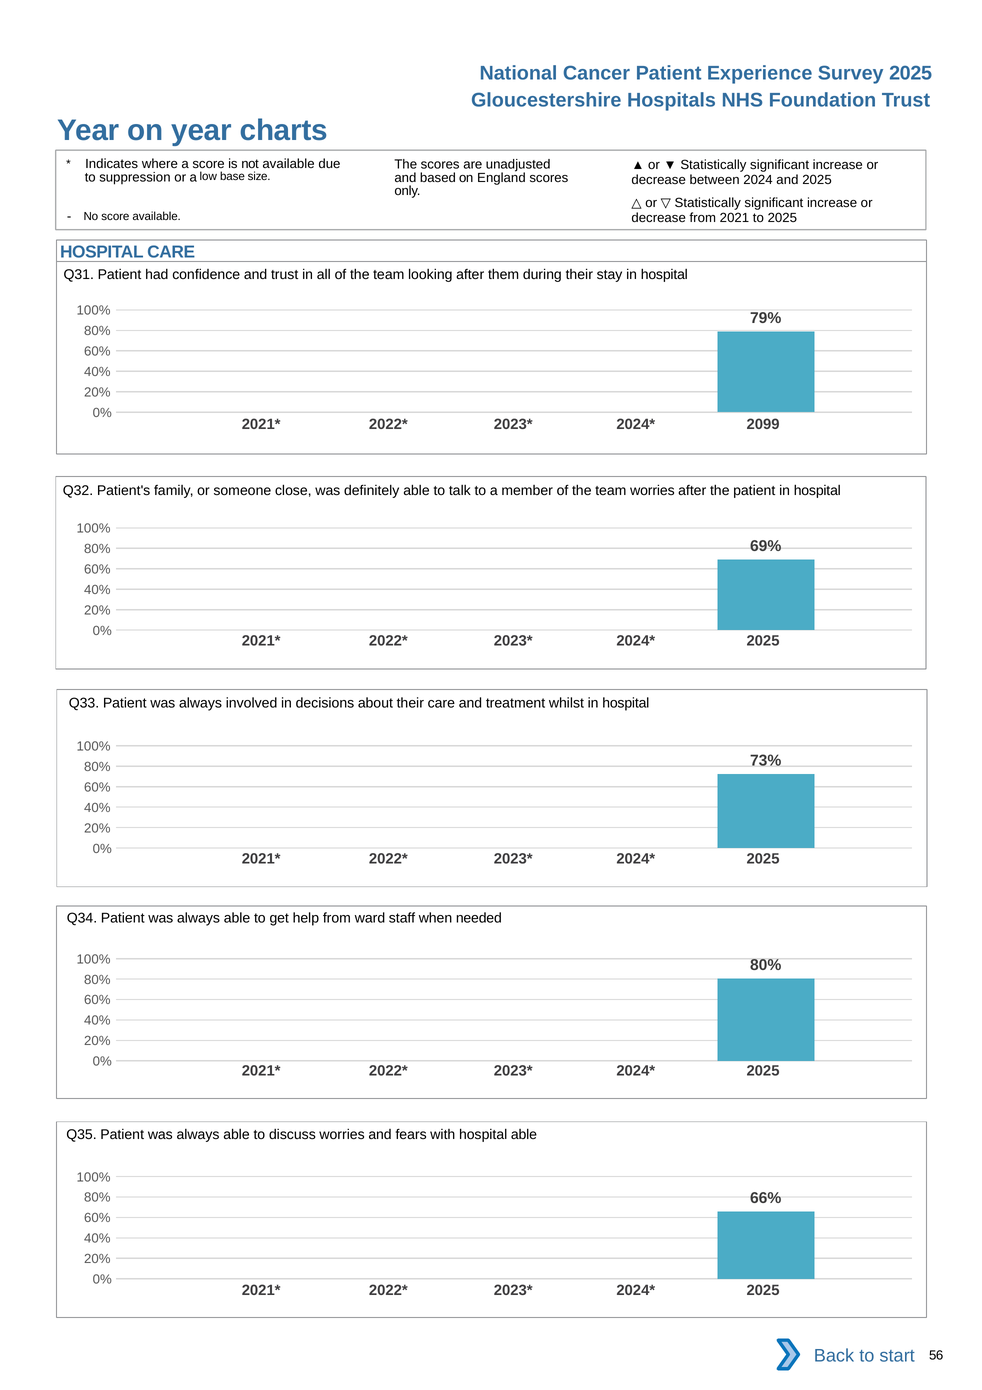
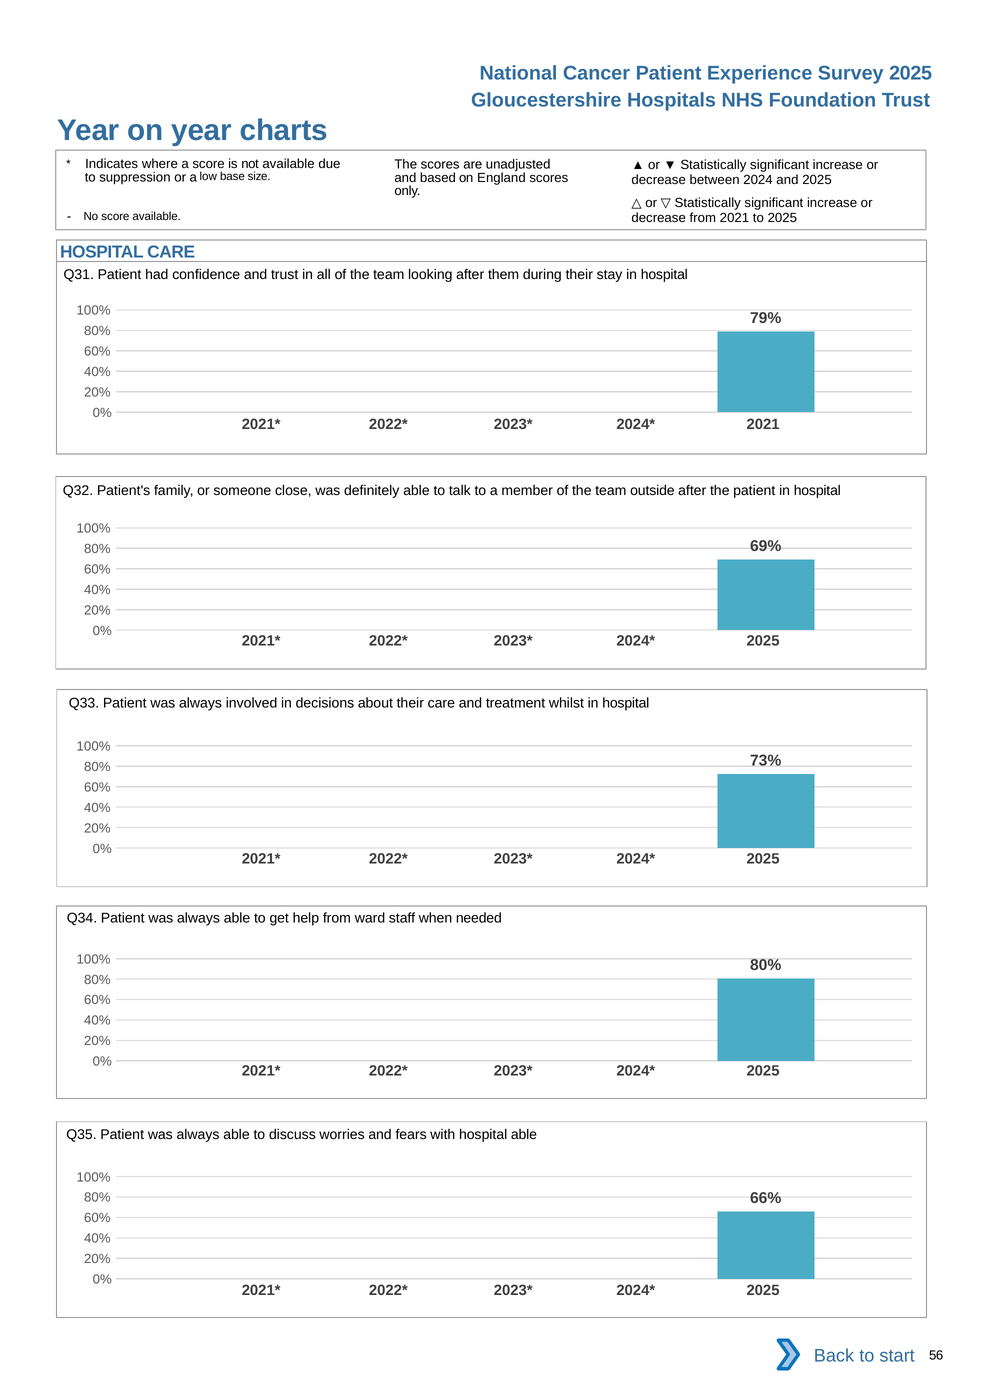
2099: 2099 -> 2021 (763, 424)
team worries: worries -> outside (652, 490)
